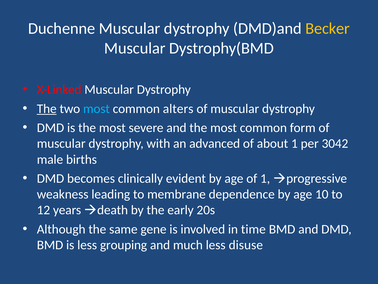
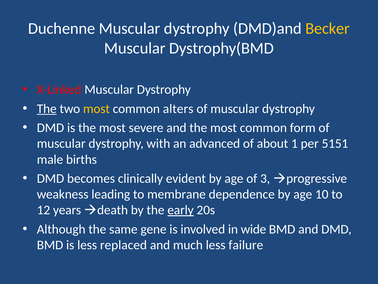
most colour: light blue -> yellow (96, 109)
3042: 3042 -> 5151 (335, 143)
of 1: 1 -> 3 (265, 178)
early underline: none -> present (181, 210)
time: time -> wide (253, 229)
grouping: grouping -> replaced (123, 245)
disuse: disuse -> failure (246, 245)
